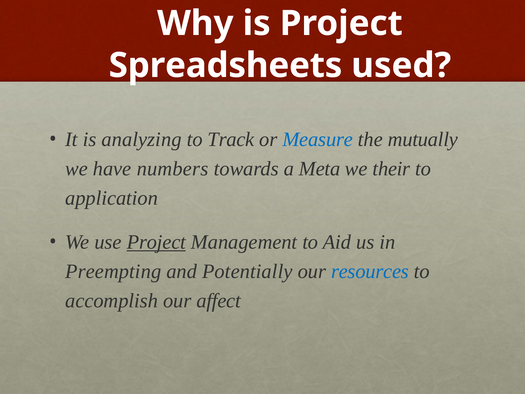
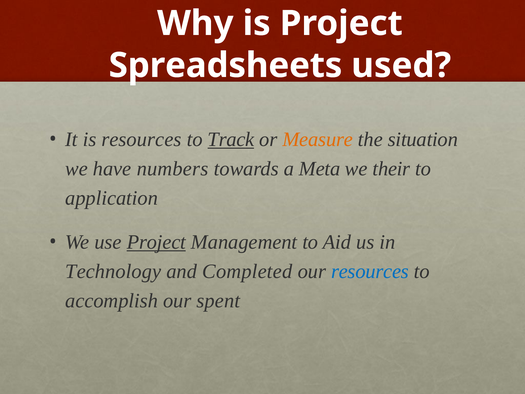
is analyzing: analyzing -> resources (141, 139)
Track underline: none -> present (231, 139)
Measure colour: blue -> orange (318, 139)
mutually: mutually -> situation (423, 139)
Preempting: Preempting -> Technology (113, 271)
Potentially: Potentially -> Completed (247, 271)
affect: affect -> spent (218, 301)
